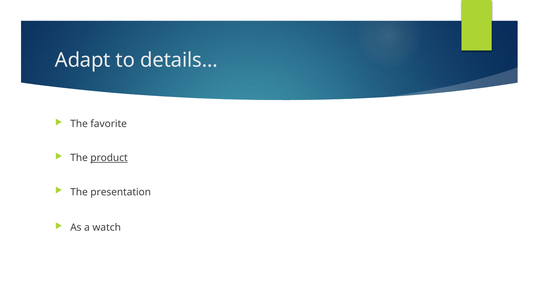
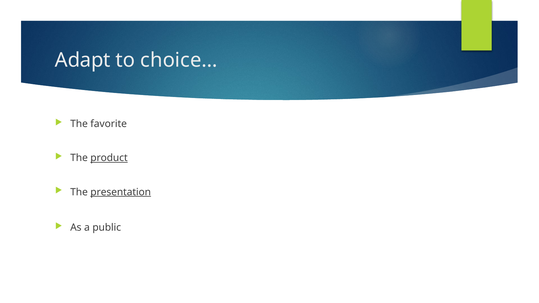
details…: details… -> choice… (179, 60)
presentation underline: none -> present (121, 192)
watch: watch -> public (107, 228)
